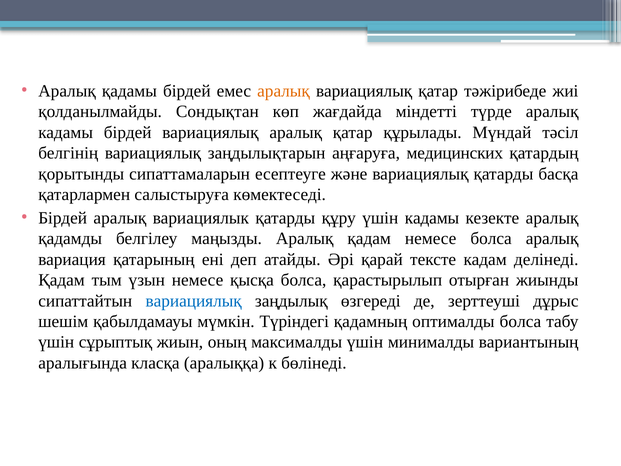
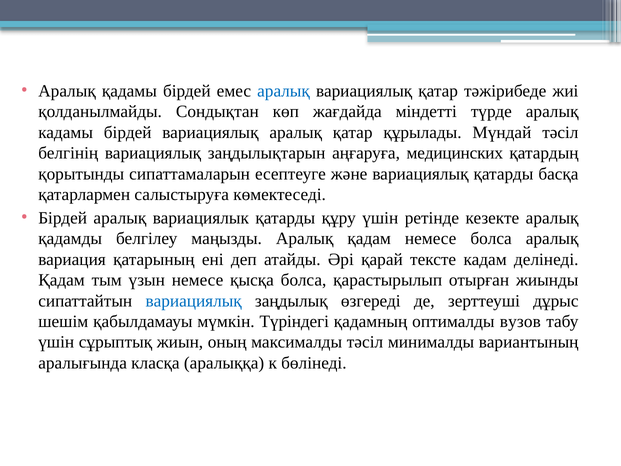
аралық colour: orange -> blue (284, 91)
үшін кадамы: кадамы -> ретінде (432, 218)
оптималды болса: болса -> вузов (520, 321)
максималды үшін: үшін -> тәсіл (365, 342)
